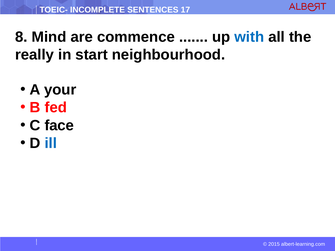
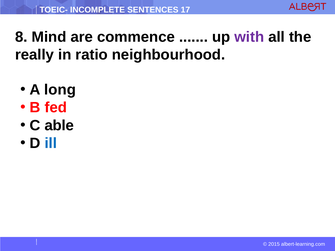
with colour: blue -> purple (249, 37)
start: start -> ratio (92, 55)
your: your -> long (60, 90)
face: face -> able (59, 125)
